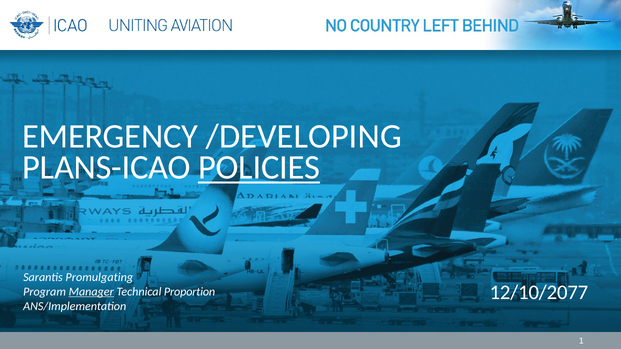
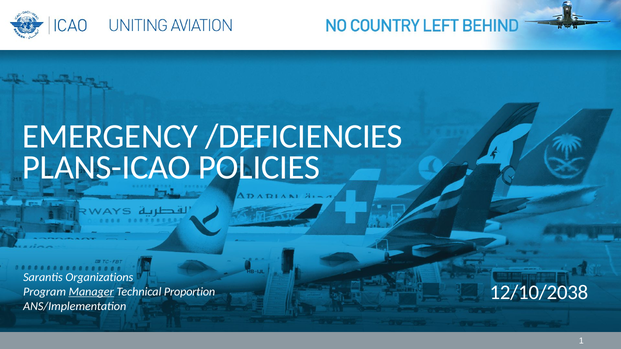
/DEVELOPING: /DEVELOPING -> /DEFICIENCIES (304, 137)
POLICIES underline: present -> none (259, 168)
Promulgating: Promulgating -> Organizations (99, 277)
12/10/2077: 12/10/2077 -> 12/10/2038 (539, 293)
